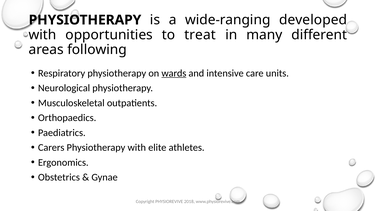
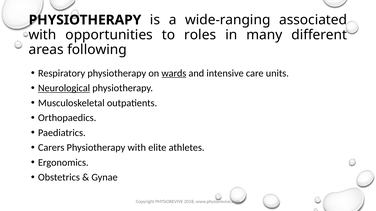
developed: developed -> associated (313, 20)
treat: treat -> roles (200, 35)
Neurological underline: none -> present (64, 88)
